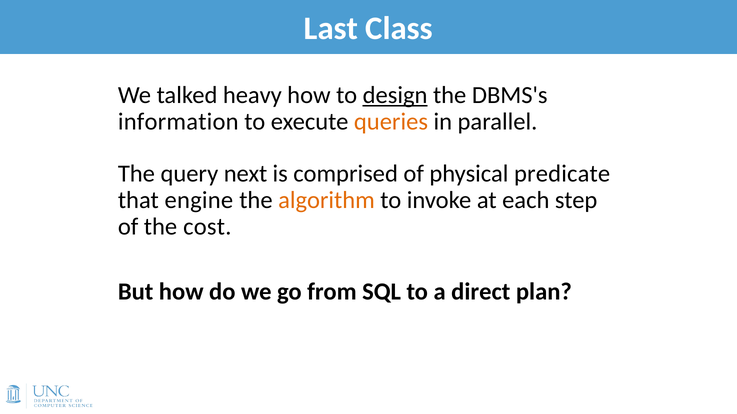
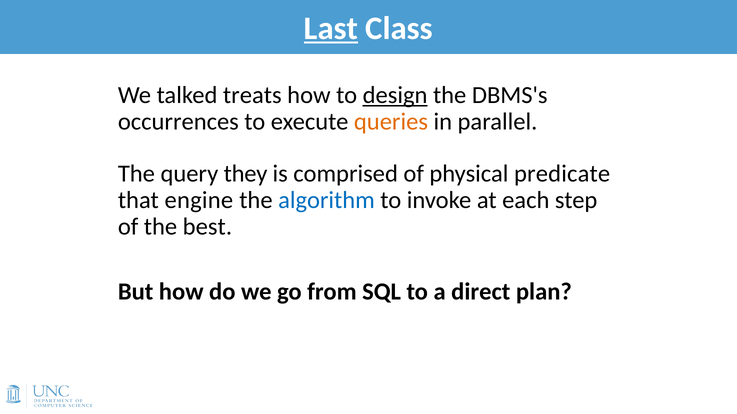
Last underline: none -> present (331, 29)
heavy: heavy -> treats (252, 95)
information: information -> occurrences (178, 122)
next: next -> they (246, 174)
algorithm colour: orange -> blue (326, 200)
cost: cost -> best (207, 227)
